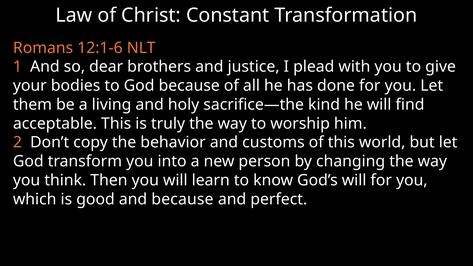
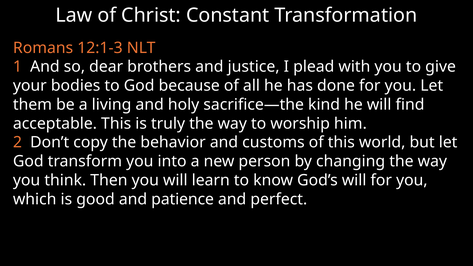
12:1-6: 12:1-6 -> 12:1-3 (100, 48)
and because: because -> patience (183, 199)
